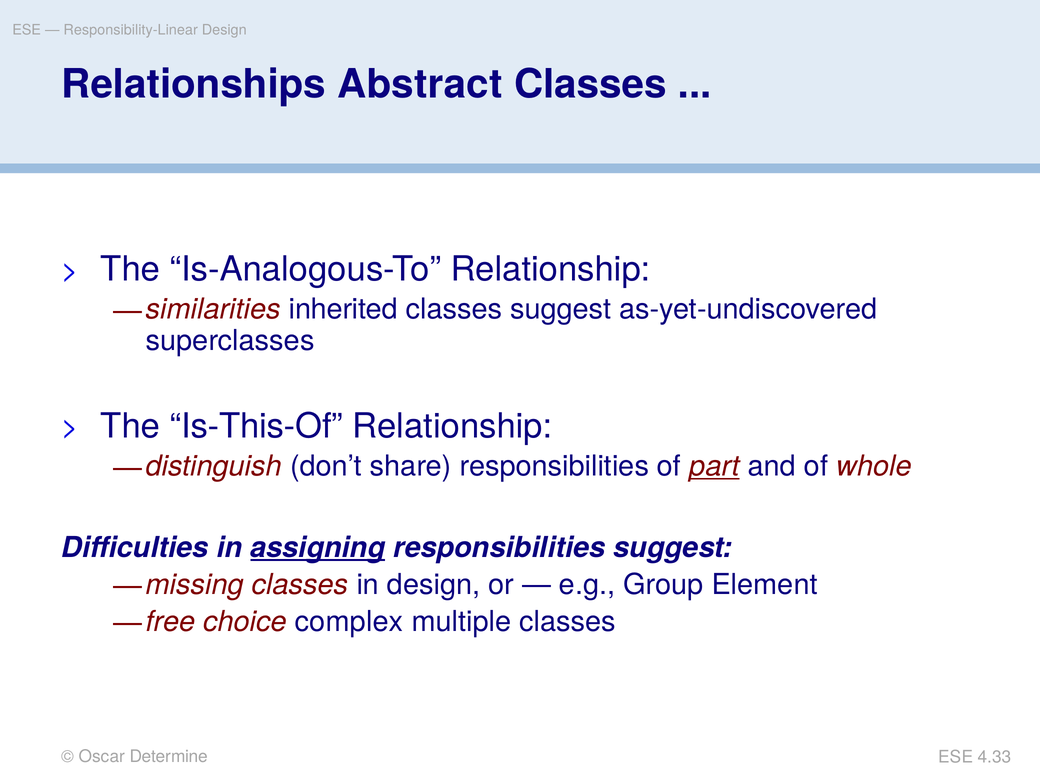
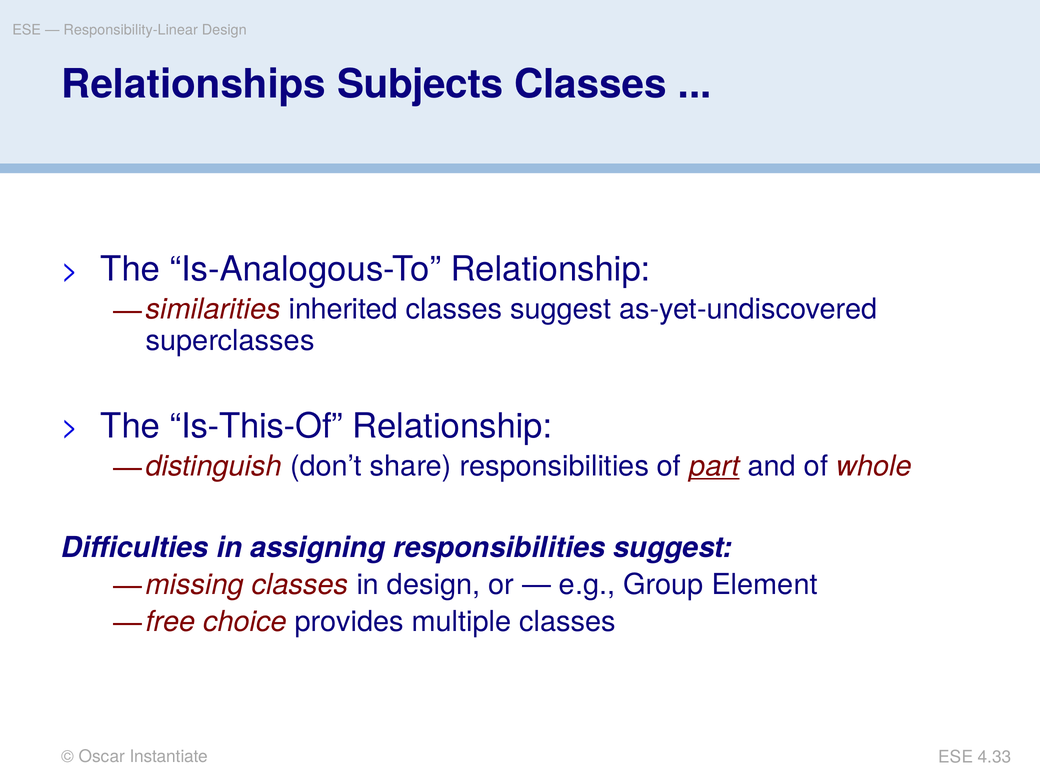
Abstract: Abstract -> Subjects (420, 85)
assigning underline: present -> none (318, 548)
complex: complex -> provides (349, 621)
Determine: Determine -> Instantiate (169, 756)
